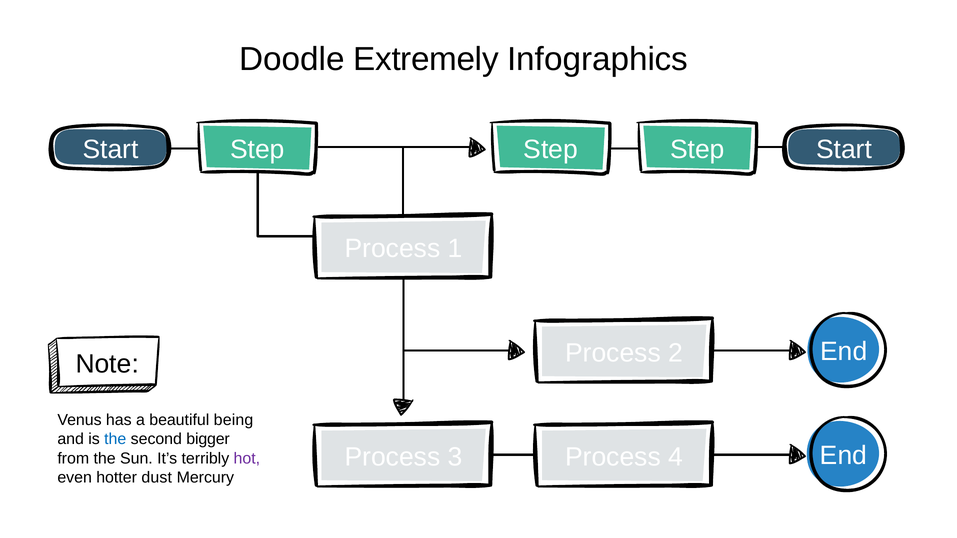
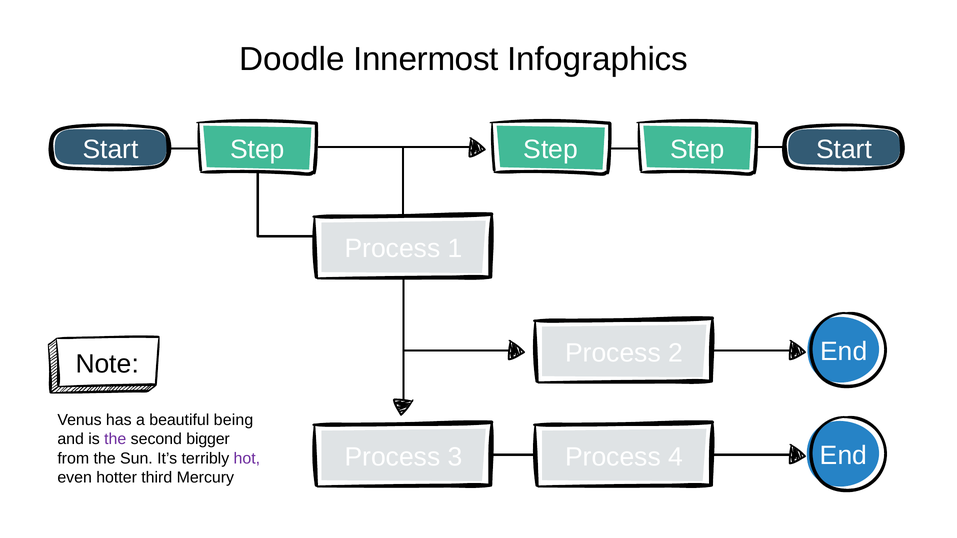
Extremely: Extremely -> Innermost (426, 59)
the colour: blue -> purple (115, 439)
dust: dust -> third (157, 478)
